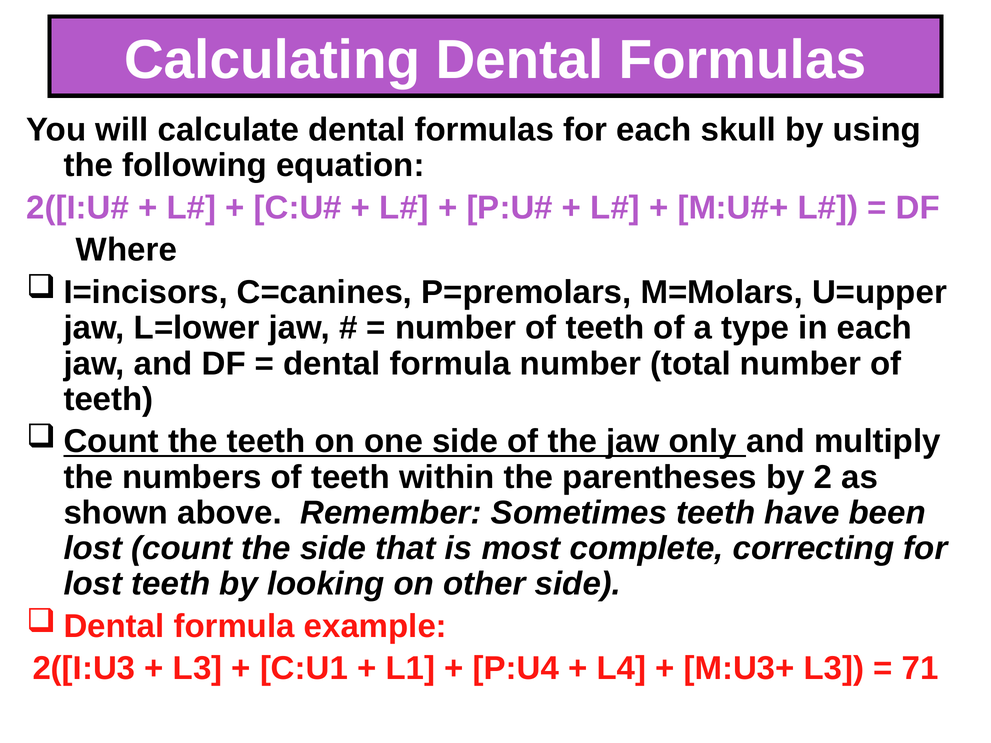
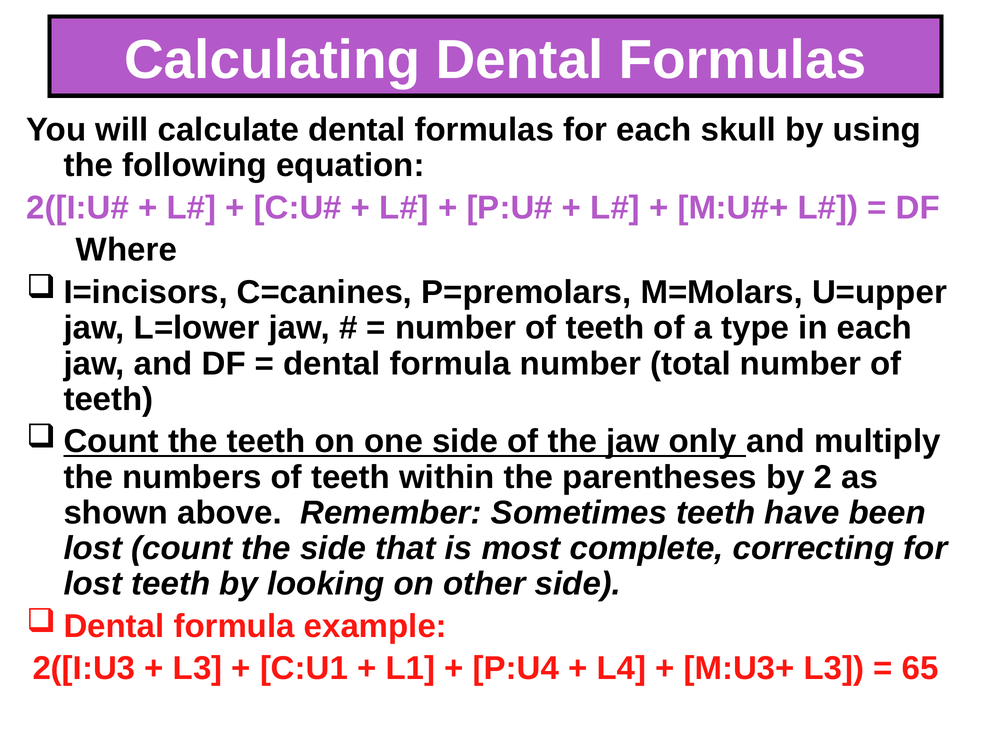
71: 71 -> 65 (920, 669)
